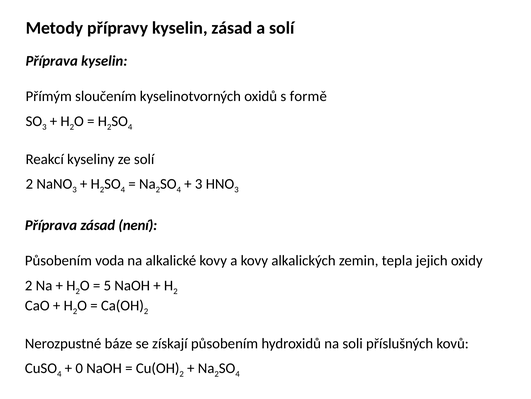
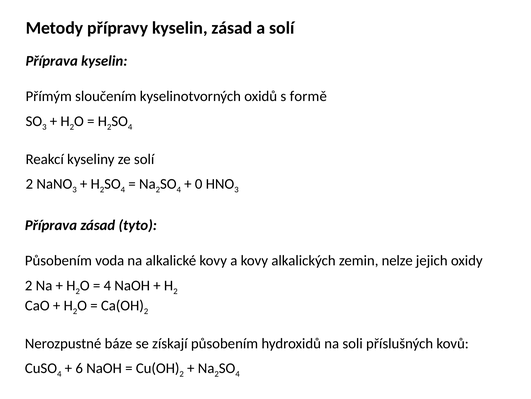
3: 3 -> 0 (199, 184)
není: není -> tyto (138, 225)
tepla: tepla -> nelze (397, 260)
5: 5 -> 4 (107, 285)
0: 0 -> 6 (79, 368)
